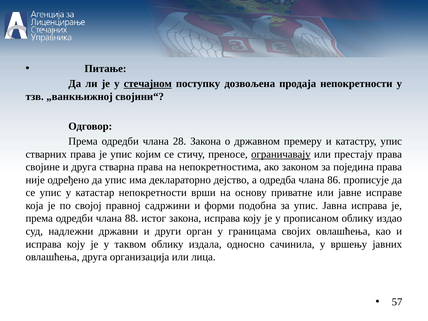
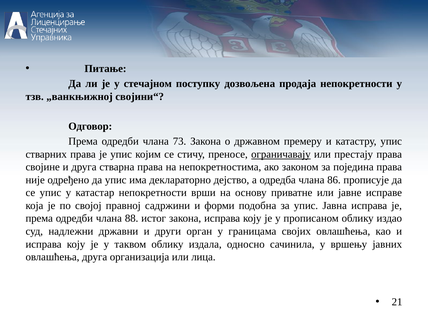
стечајном underline: present -> none (148, 84)
28: 28 -> 73 (180, 141)
57: 57 -> 21 (397, 302)
